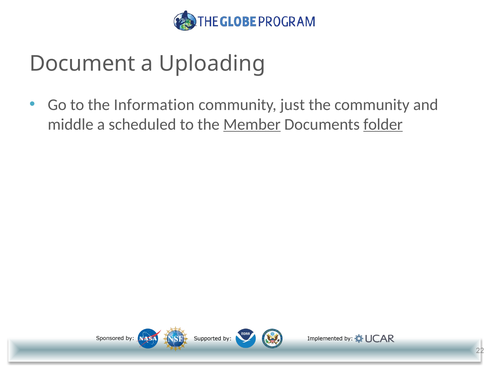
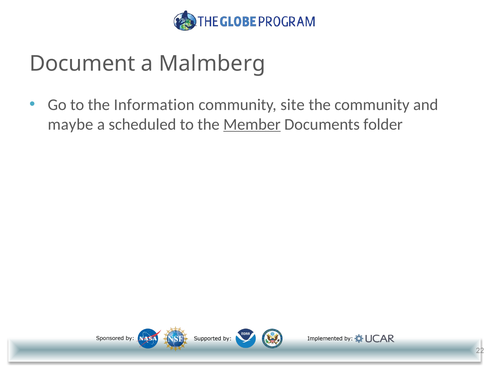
Uploading: Uploading -> Malmberg (212, 64)
just: just -> site (293, 105)
middle: middle -> maybe (70, 124)
folder underline: present -> none (383, 124)
